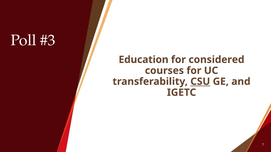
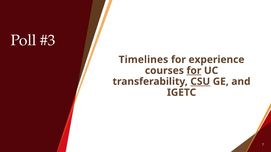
Education: Education -> Timelines (143, 60)
considered: considered -> experience (216, 60)
for underline: none -> present (194, 71)
